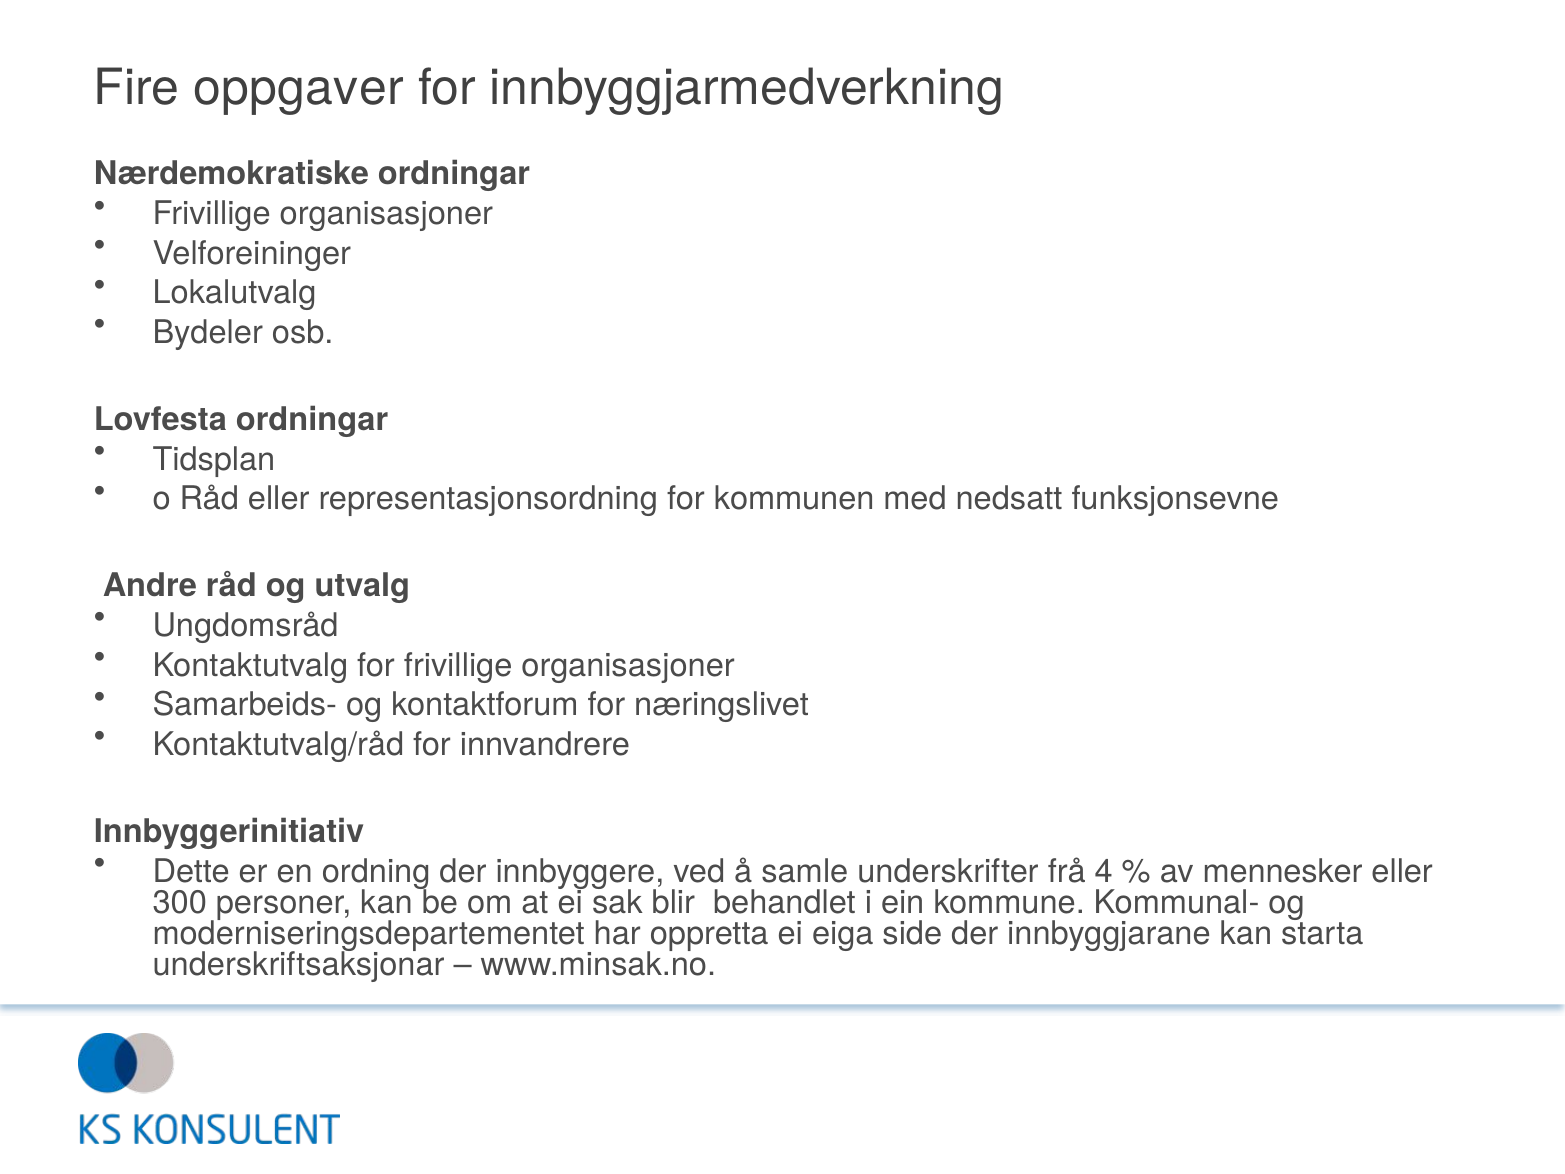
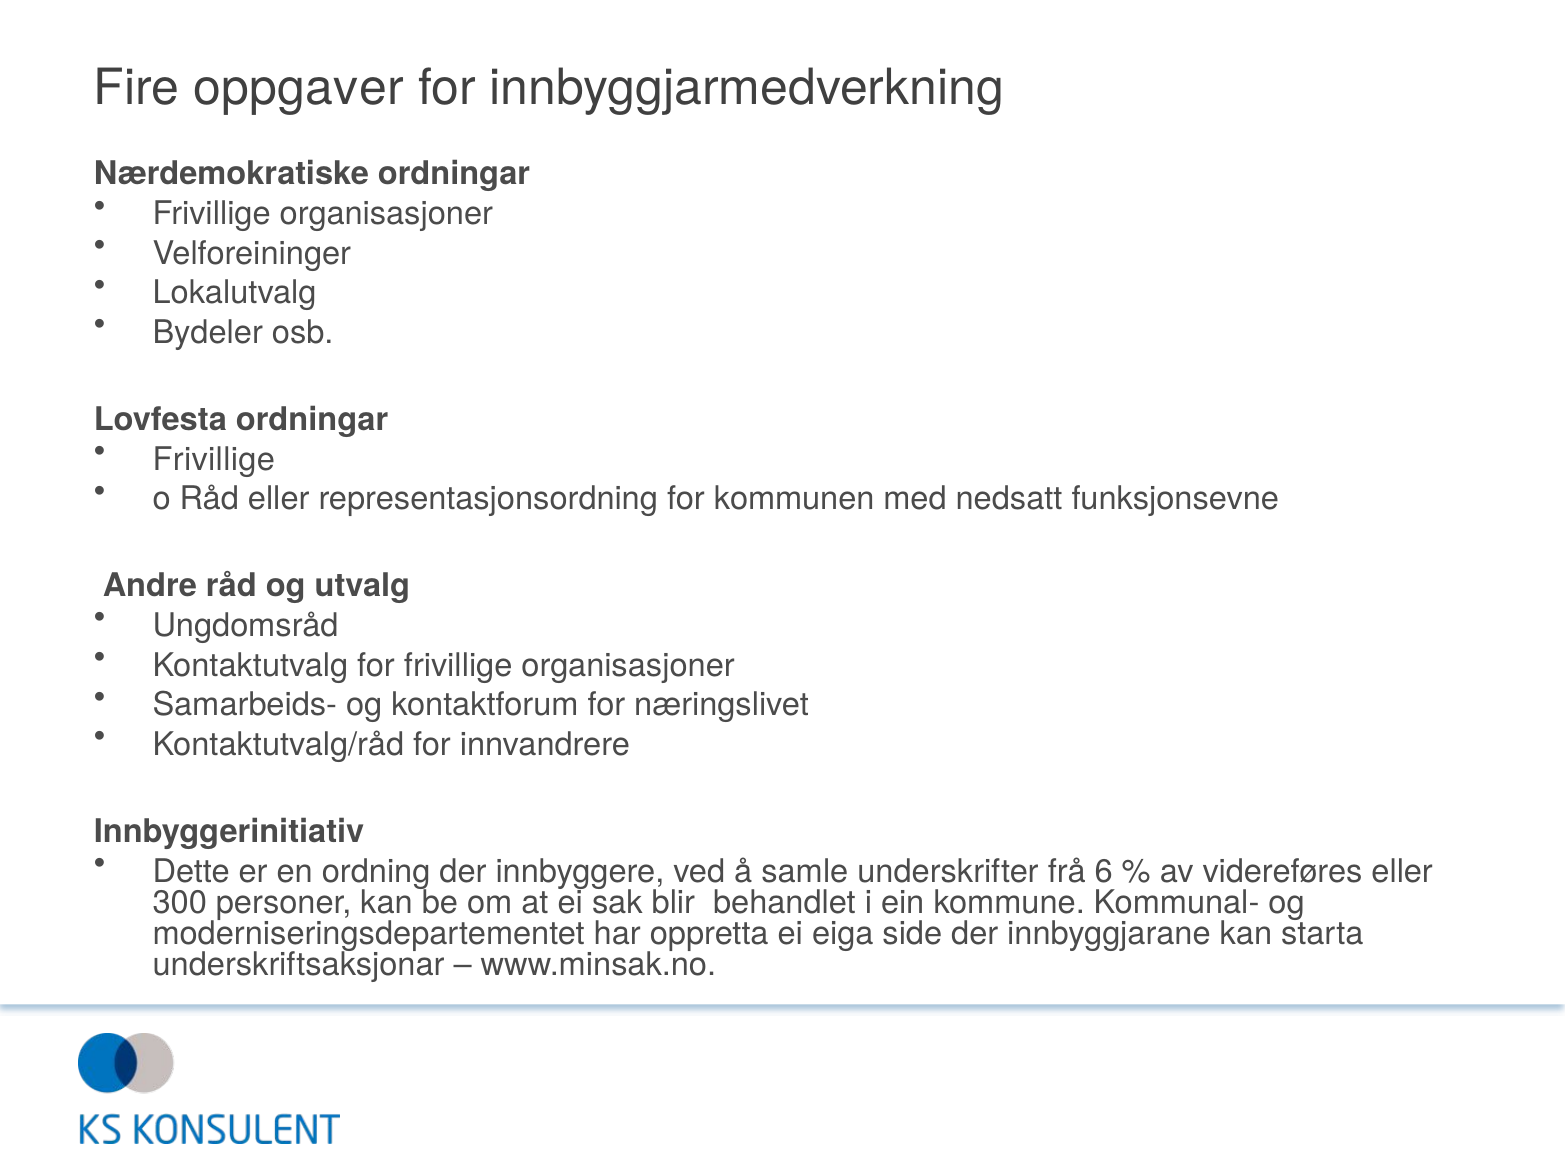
Tidsplan: Tidsplan -> Frivillige (214, 459)
4: 4 -> 6 (1104, 871)
mennesker: mennesker -> videreføres (1283, 871)
